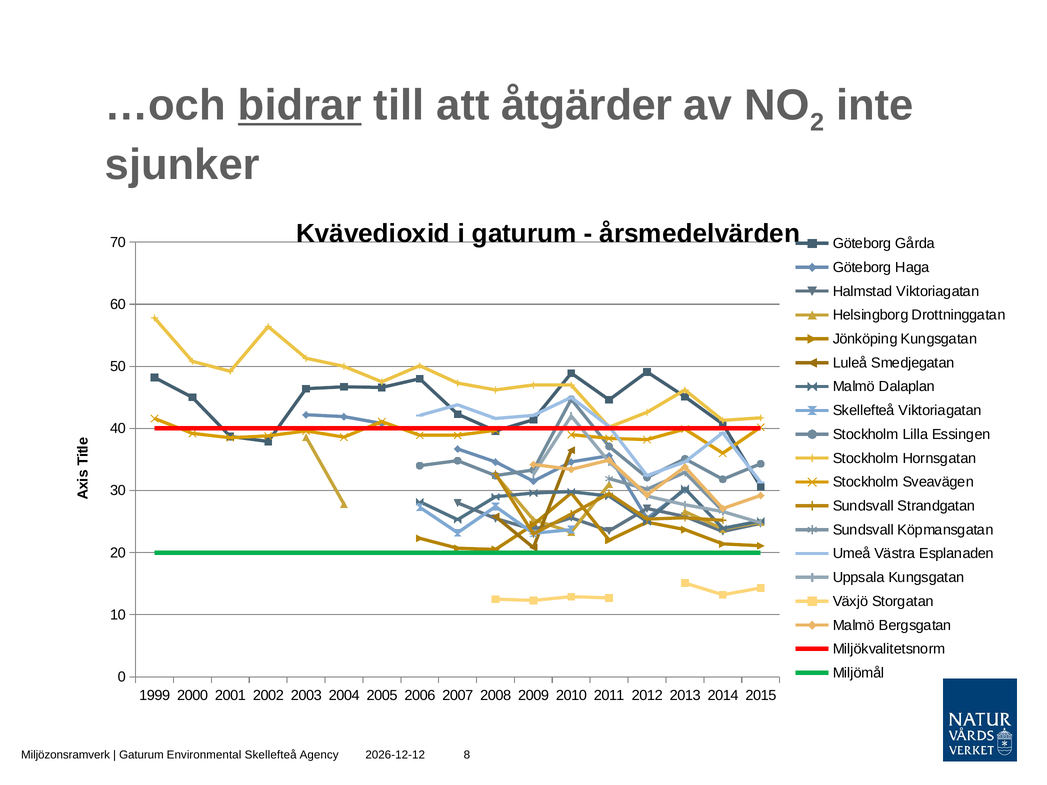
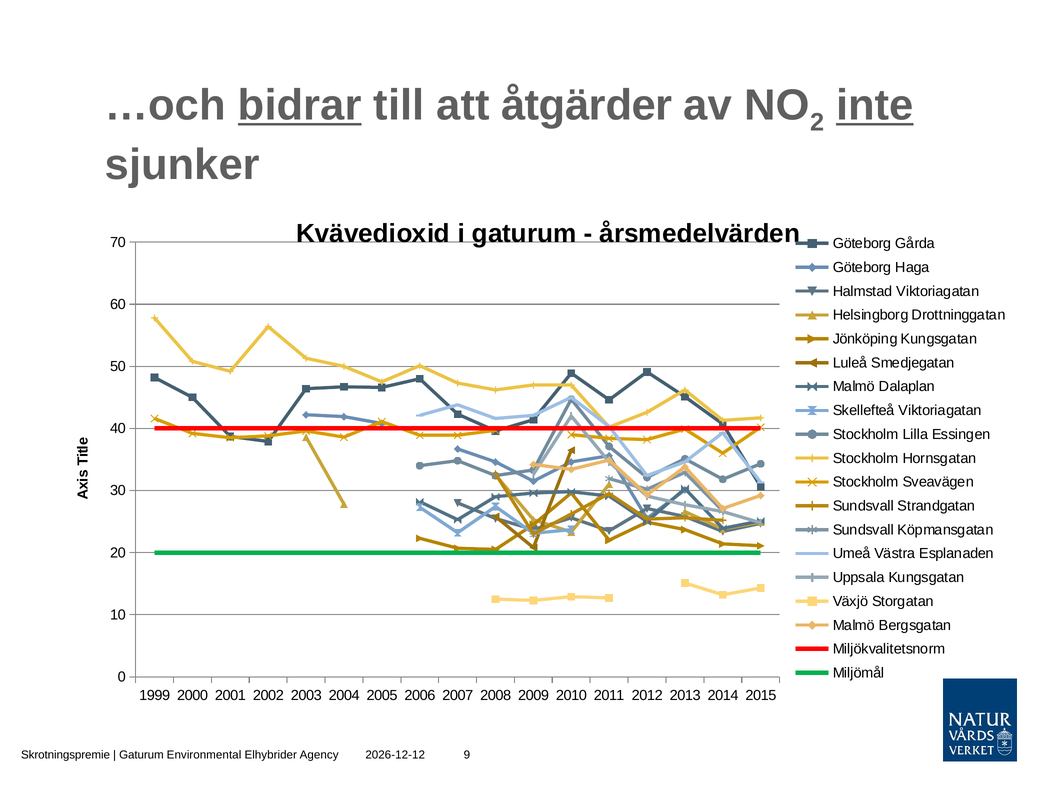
inte underline: none -> present (875, 105)
Miljözonsramverk: Miljözonsramverk -> Skrotningspremie (66, 755)
Environmental Skellefteå: Skellefteå -> Elhybrider (271, 755)
8: 8 -> 9 (467, 755)
